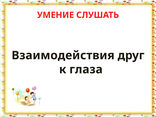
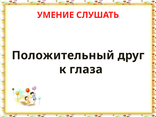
Взаимодействия: Взаимодействия -> Положительный (63, 55)
